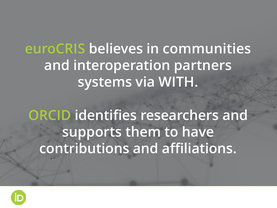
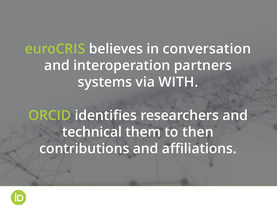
communities: communities -> conversation (207, 49)
supports: supports -> technical (92, 132)
have: have -> then (198, 132)
